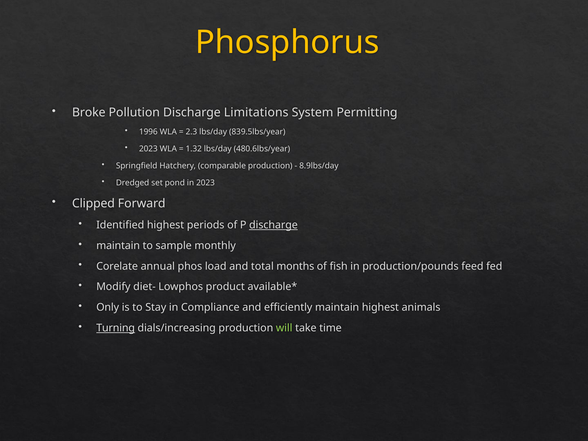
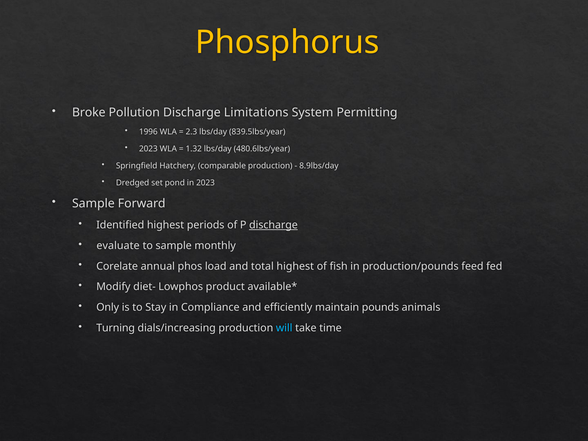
Clipped: Clipped -> Sample (93, 204)
maintain: maintain -> evaluate (118, 246)
total months: months -> highest (295, 266)
maintain highest: highest -> pounds (380, 307)
Turning underline: present -> none (116, 328)
will colour: light green -> light blue (284, 328)
